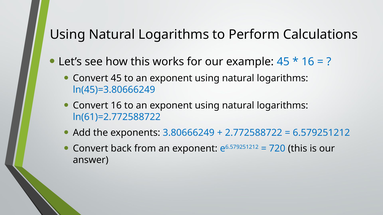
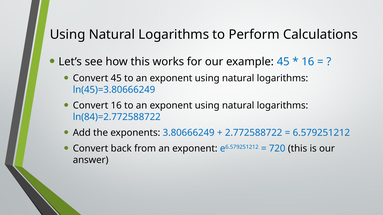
ln(61)=2.772588722: ln(61)=2.772588722 -> ln(84)=2.772588722 (117, 117)
